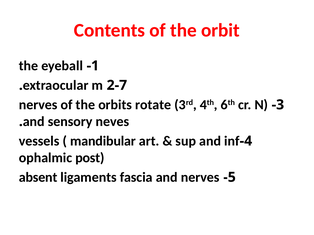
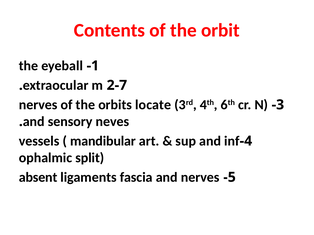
rotate: rotate -> locate (153, 105)
post: post -> split (90, 158)
